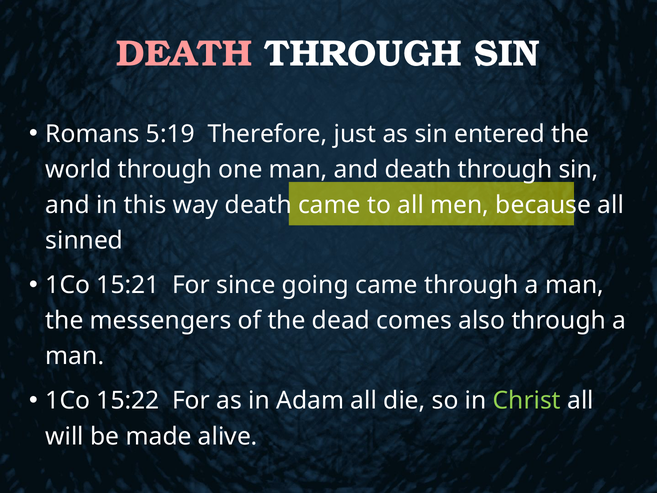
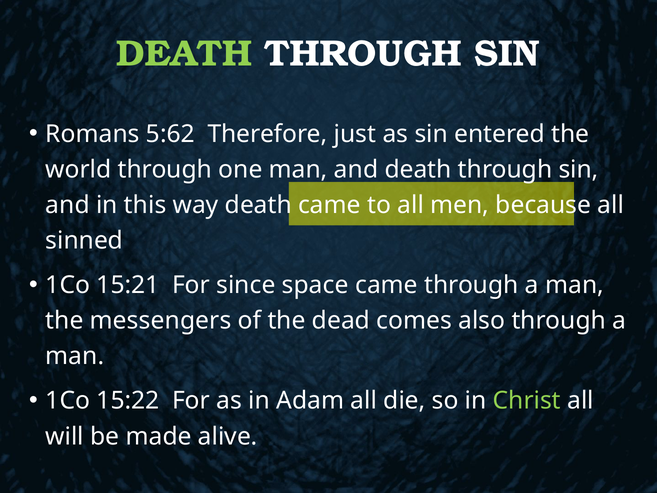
DEATH colour: pink -> light green (184, 54)
5:19: 5:19 -> 5:62 (170, 134)
going: going -> space (315, 285)
